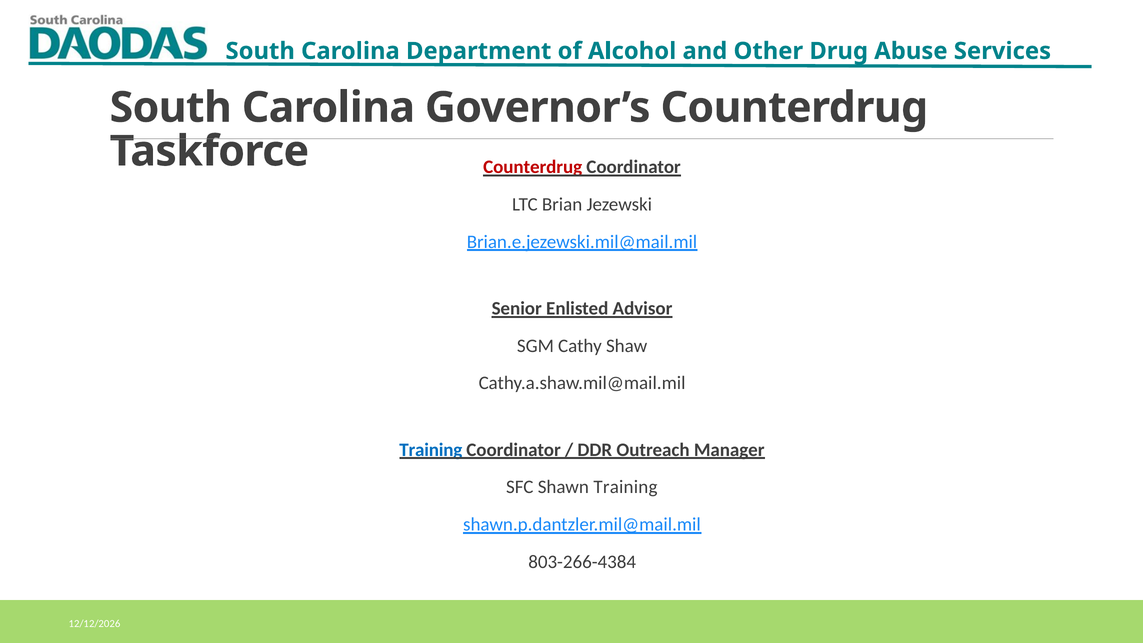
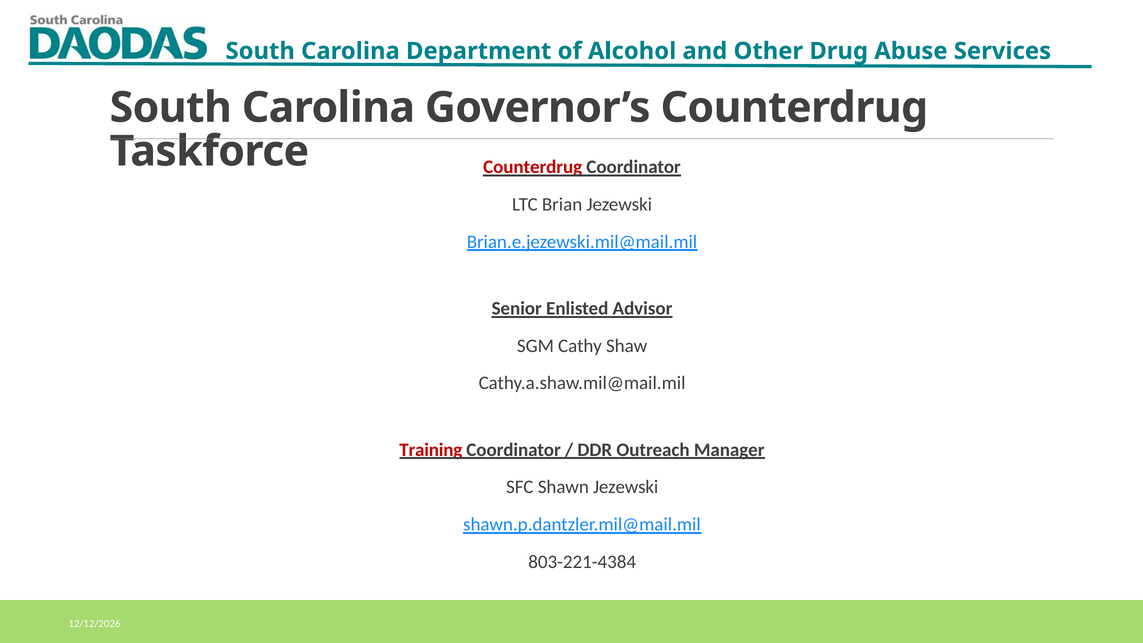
Training colour: blue -> red (431, 450)
Shawn Training: Training -> Jezewski (626, 487)
803-266-4384: 803-266-4384 -> 803-221-4384 (582, 562)
